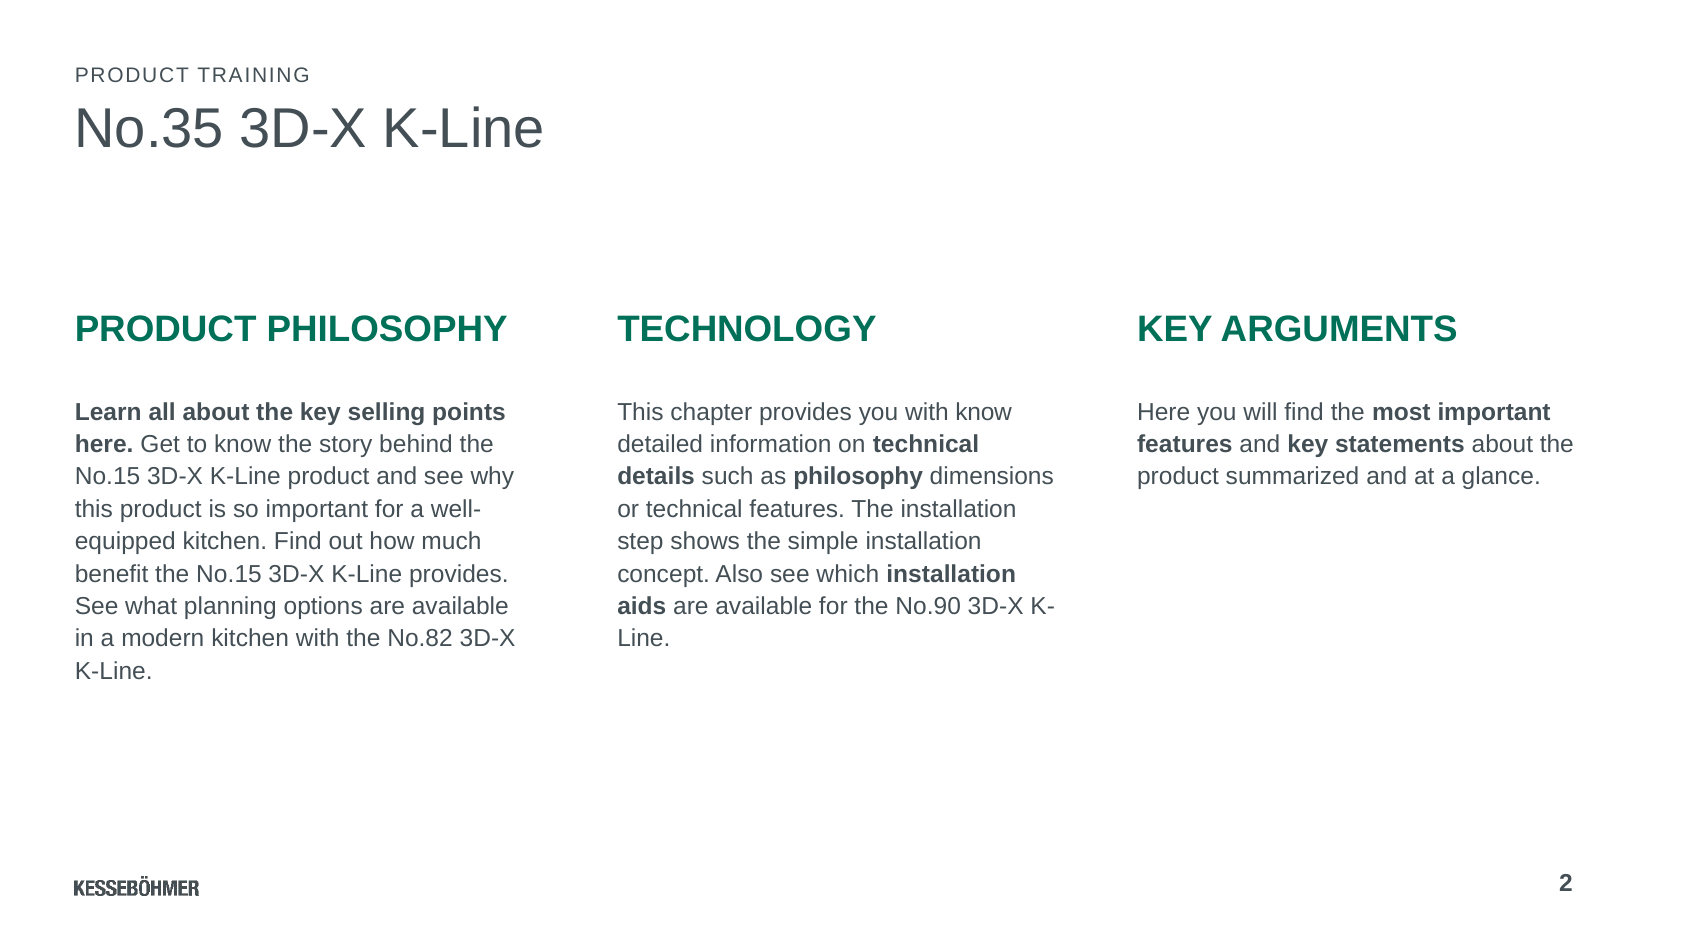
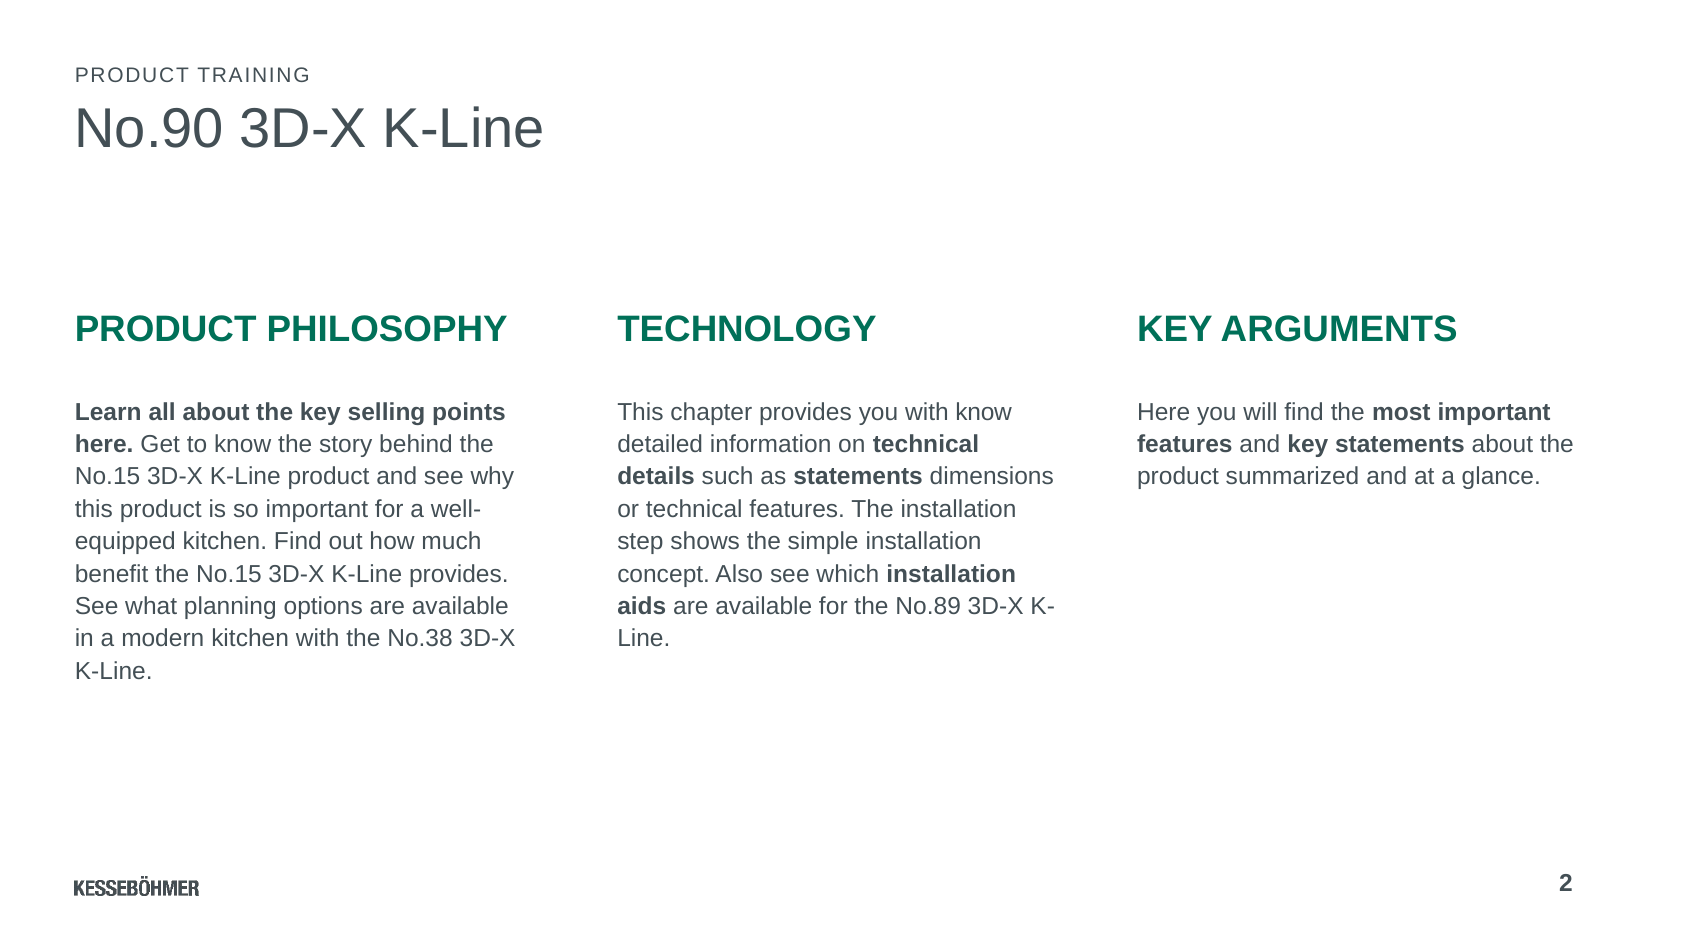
No.35: No.35 -> No.90 (149, 129)
as philosophy: philosophy -> statements (858, 477)
No.90: No.90 -> No.89 (928, 606)
No.82: No.82 -> No.38 (420, 639)
